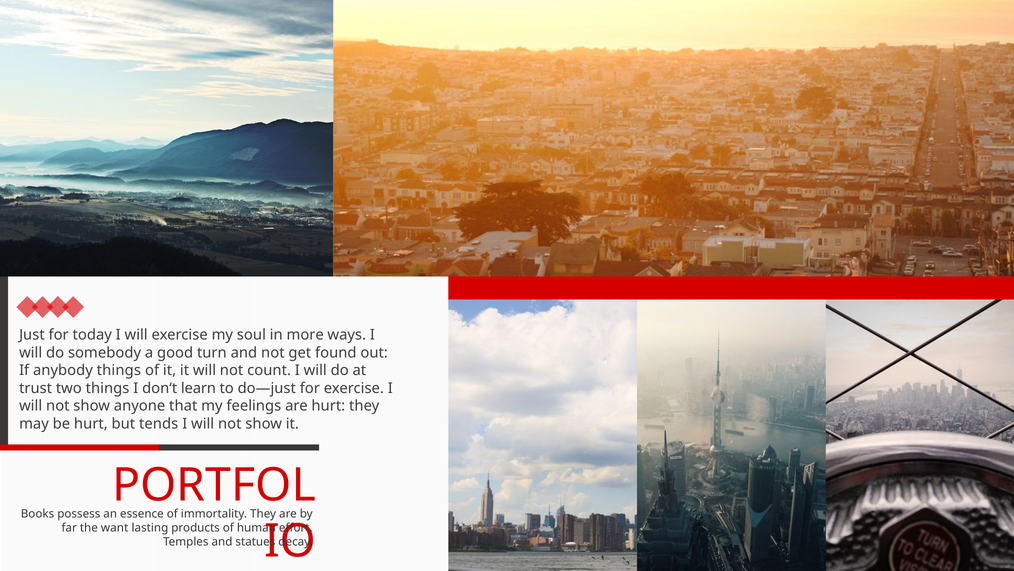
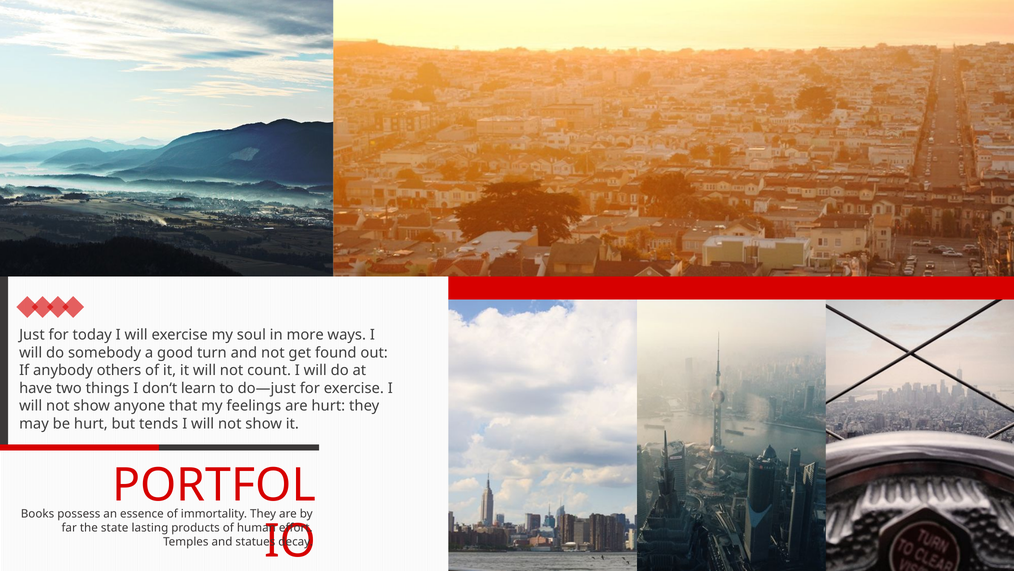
anybody things: things -> others (119, 370)
trust: trust -> have (36, 388)
want: want -> state (115, 527)
